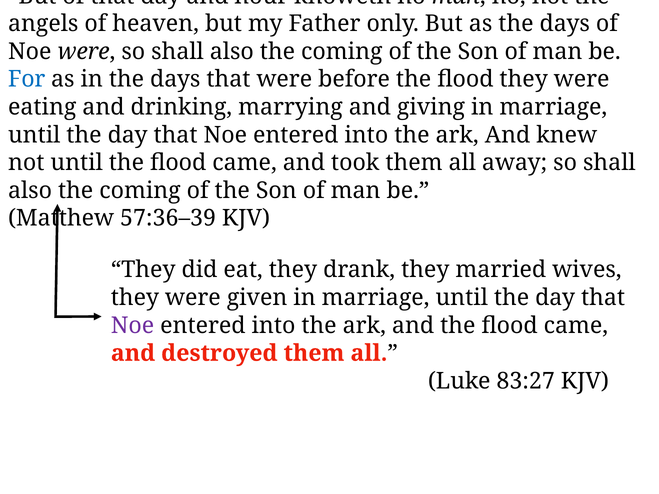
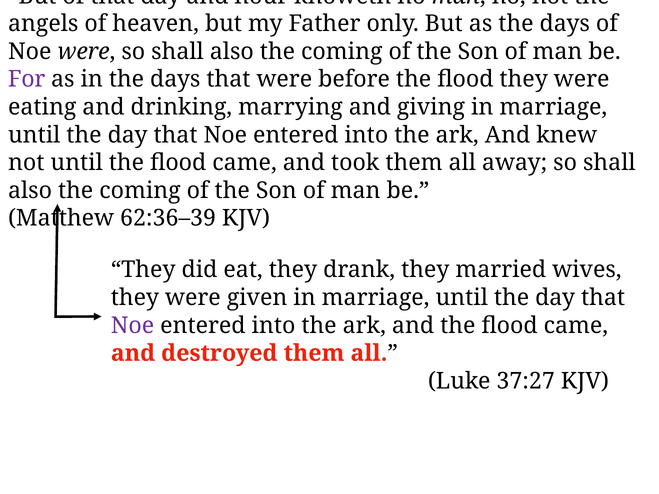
For colour: blue -> purple (27, 79)
57:36–39: 57:36–39 -> 62:36–39 (168, 218)
83:27: 83:27 -> 37:27 (526, 381)
